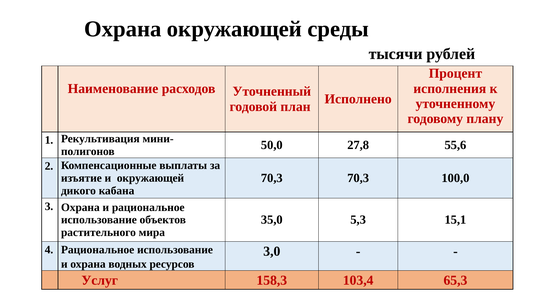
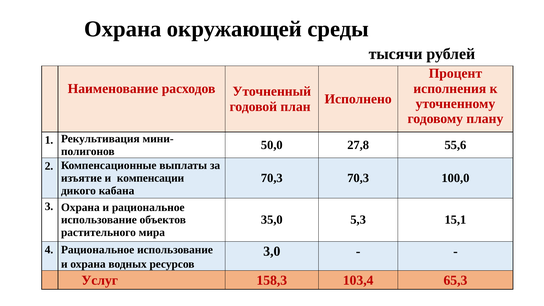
и окружающей: окружающей -> компенсации (151, 178)
